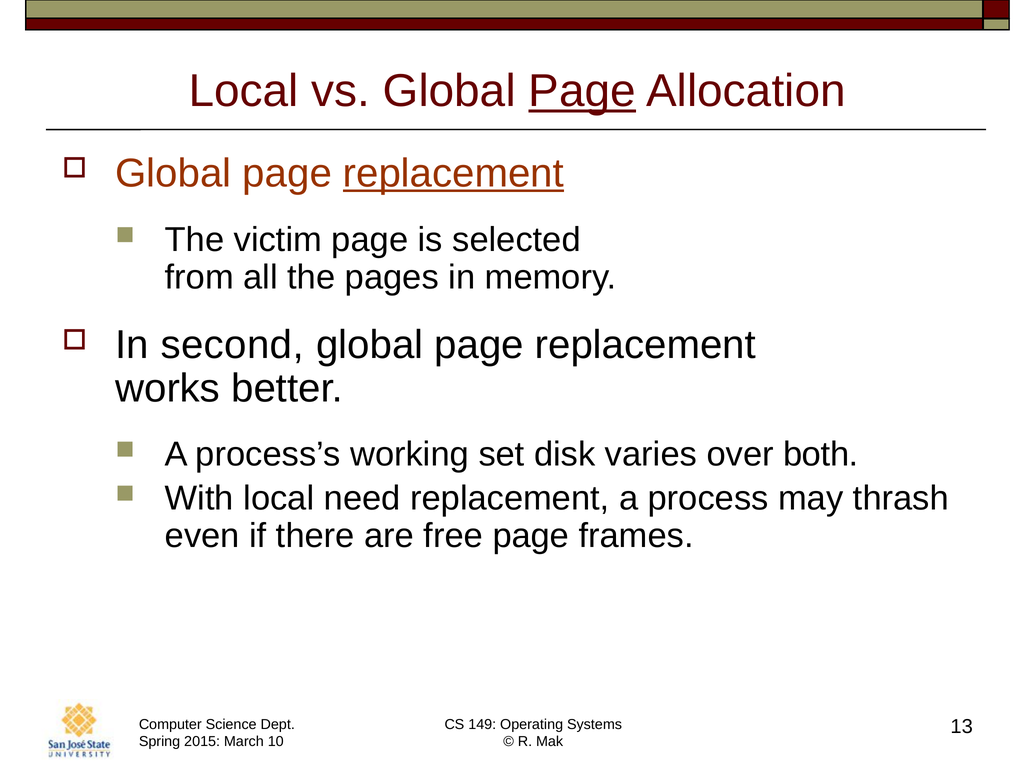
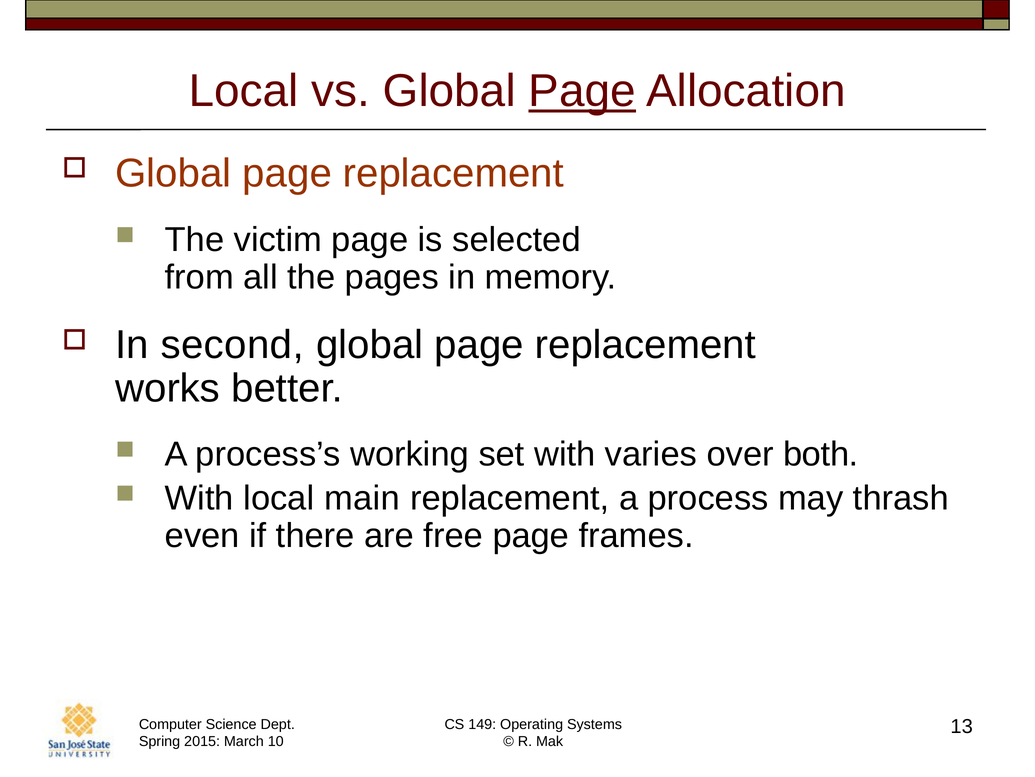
replacement underline: present -> none (453, 173)
set disk: disk -> with (565, 454)
need: need -> main (362, 498)
